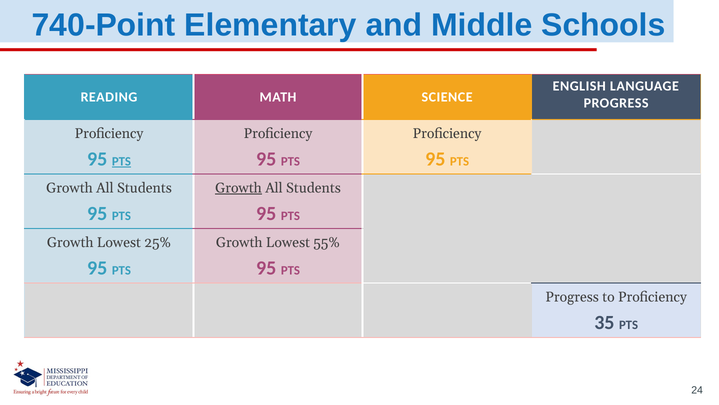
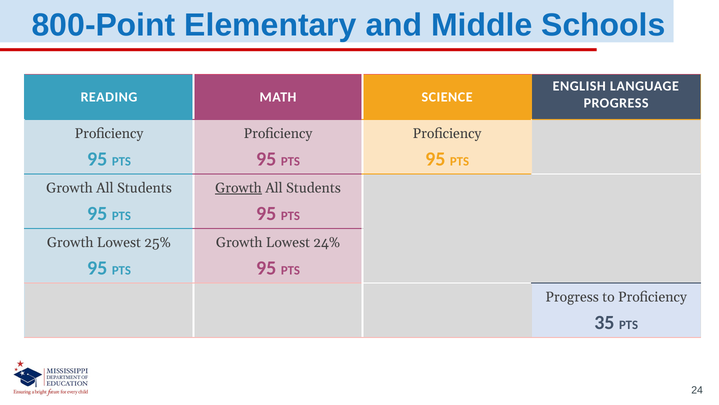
740-Point: 740-Point -> 800-Point (104, 25)
PTS underline: present -> none (121, 161)
55%: 55% -> 24% (327, 242)
